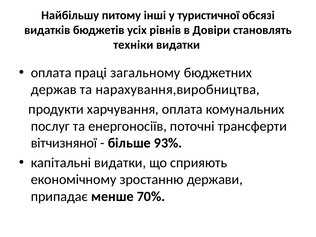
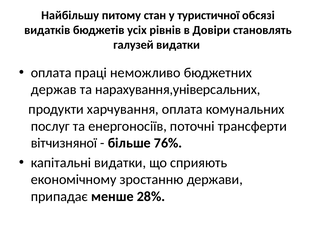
інші: інші -> стан (155, 15)
техніки: техніки -> галузей (133, 45)
загальному: загальному -> неможливо (145, 73)
нарахування,виробництва: нарахування,виробництва -> нарахування,універсальних (178, 90)
93%: 93% -> 76% (168, 143)
70%: 70% -> 28% (151, 196)
